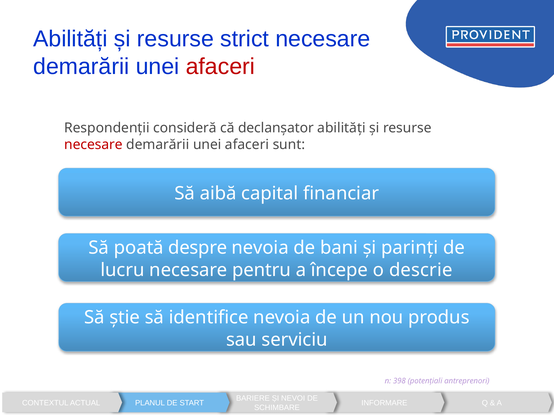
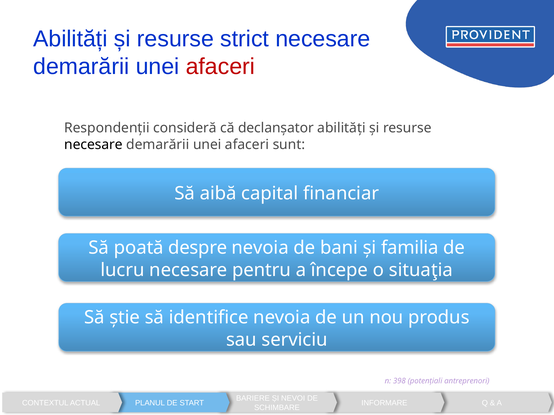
necesare colour: red -> black (93, 145)
parinți: parinți -> familia (410, 248)
descrie: descrie -> situaţia (421, 270)
